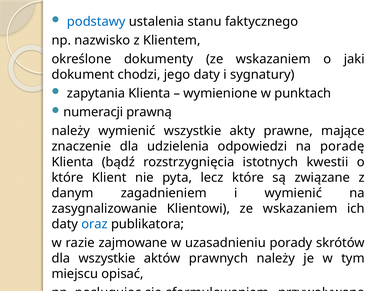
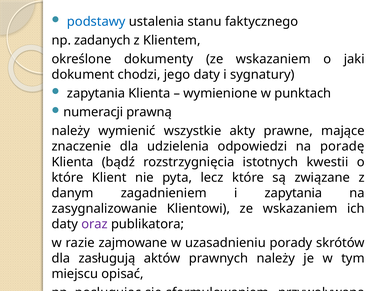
nazwisko: nazwisko -> zadanych (102, 40)
i wymienić: wymienić -> zapytania (293, 193)
oraz colour: blue -> purple (95, 224)
dla wszystkie: wszystkie -> zasługują (107, 258)
